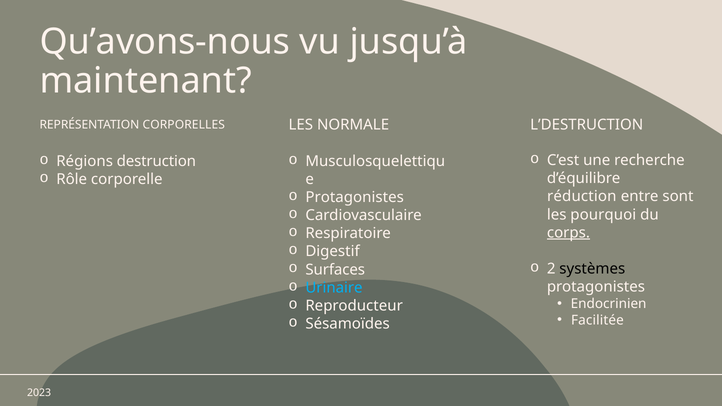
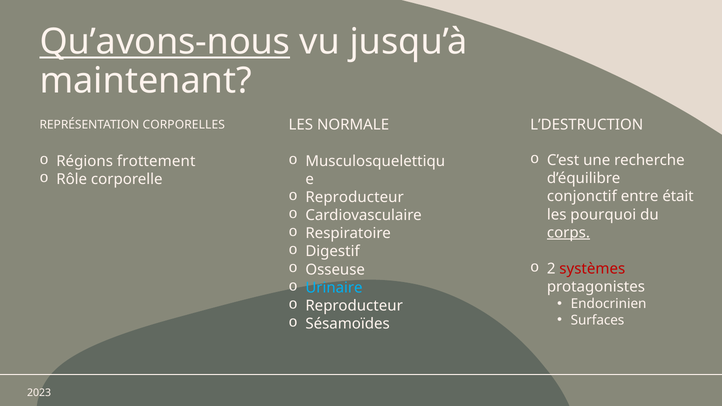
Qu’avons-nous underline: none -> present (165, 42)
destruction: destruction -> frottement (156, 161)
Protagonistes: Protagonistes -> Reproducteur (355, 197)
réduction: réduction -> conjonctif (582, 197)
sont: sont -> était (678, 197)
systèmes colour: black -> red (592, 269)
Surfaces: Surfaces -> Osseuse (335, 270)
Facilitée: Facilitée -> Surfaces (598, 320)
